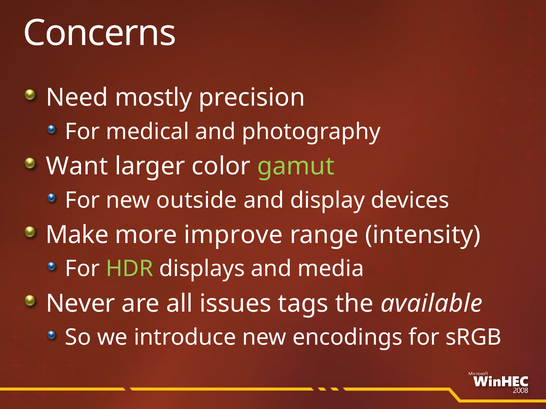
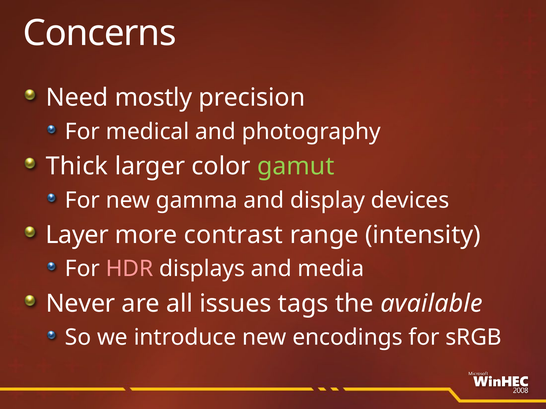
Want: Want -> Thick (77, 166)
outside: outside -> gamma (197, 200)
Make: Make -> Layer (77, 235)
improve: improve -> contrast (233, 235)
HDR colour: light green -> pink (130, 269)
